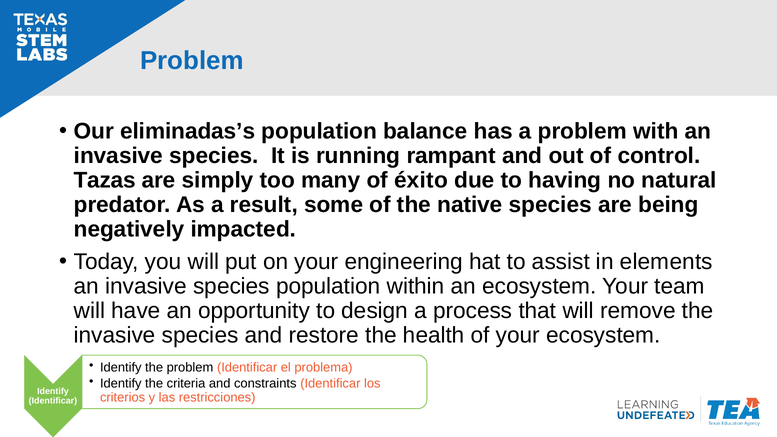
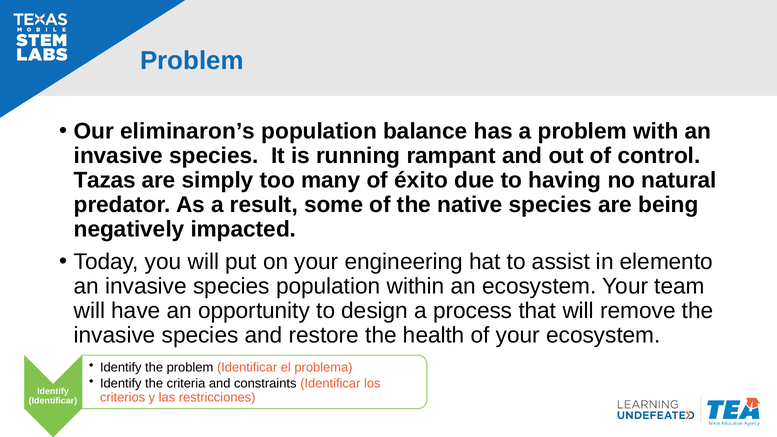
eliminadas’s: eliminadas’s -> eliminaron’s (188, 131)
elements: elements -> elemento (666, 262)
